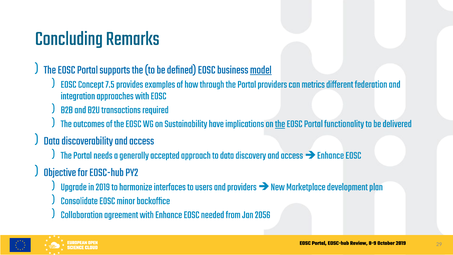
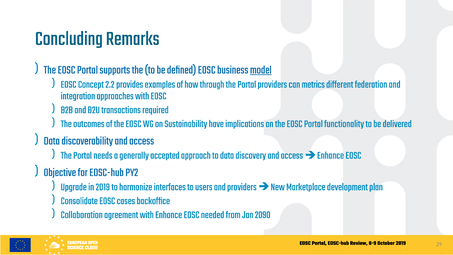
7.5: 7.5 -> 2.2 (110, 84)
the underline: present -> none (280, 124)
minor: minor -> cases (126, 201)
2056: 2056 -> 2090 (263, 214)
